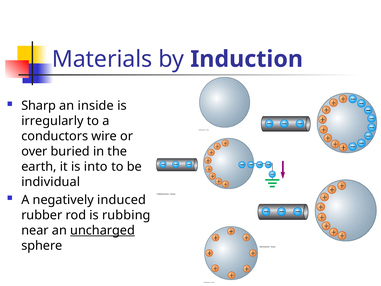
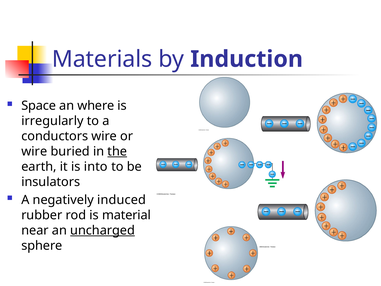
Sharp: Sharp -> Space (39, 106)
inside: inside -> where (96, 106)
over: over -> wire (34, 151)
the underline: none -> present (117, 151)
individual: individual -> insulators (51, 182)
rubbing: rubbing -> material (126, 215)
